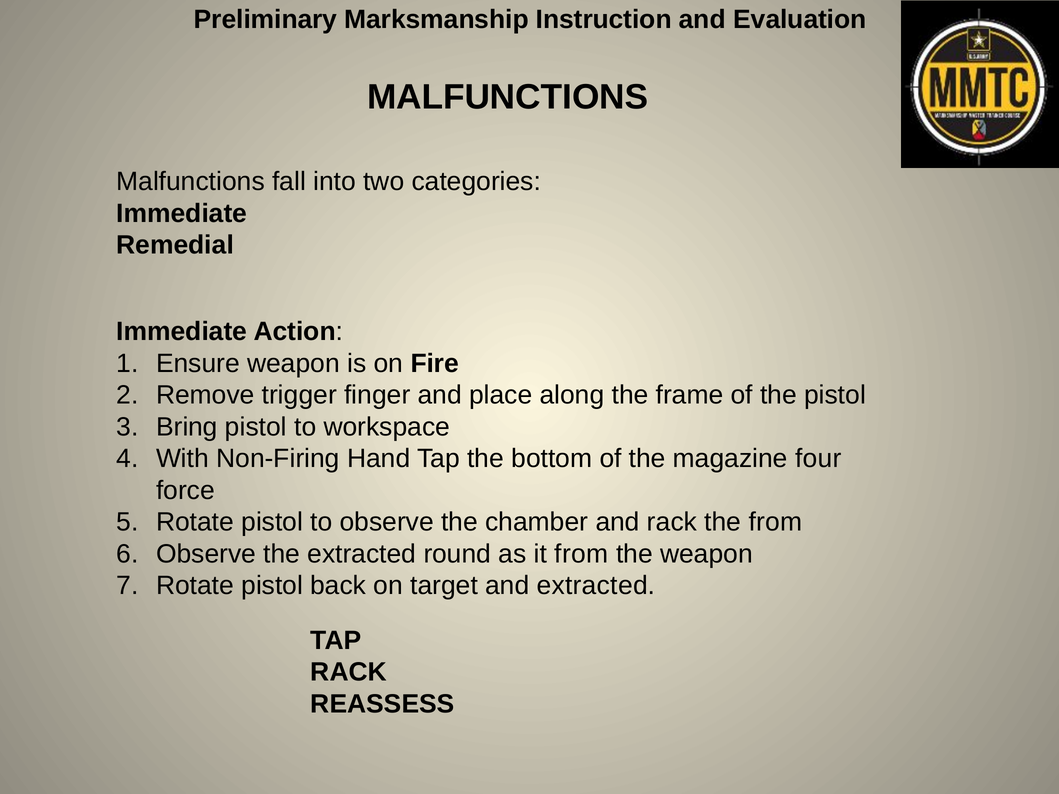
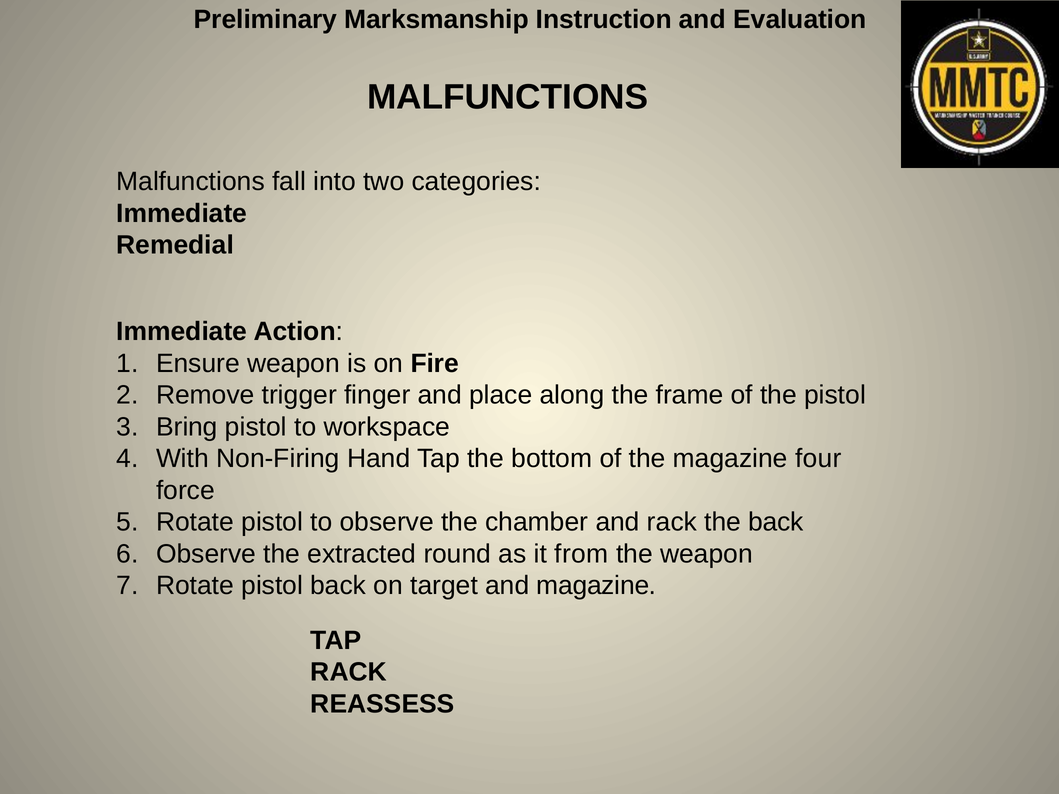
the from: from -> back (776, 522)
and extracted: extracted -> magazine (596, 586)
